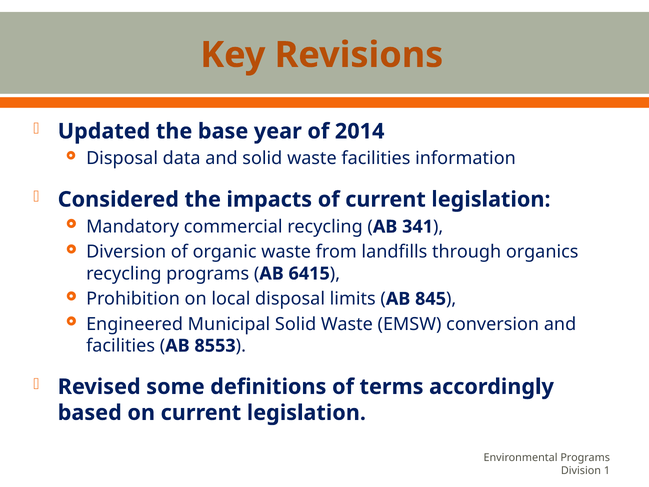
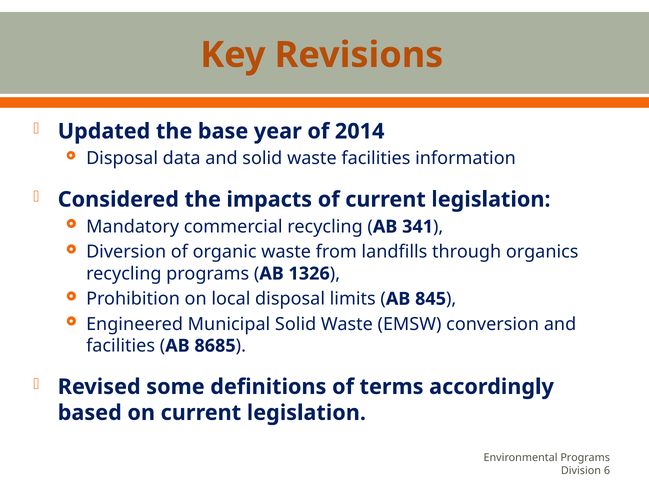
6415: 6415 -> 1326 (309, 273)
8553: 8553 -> 8685 (215, 346)
1: 1 -> 6 (607, 470)
